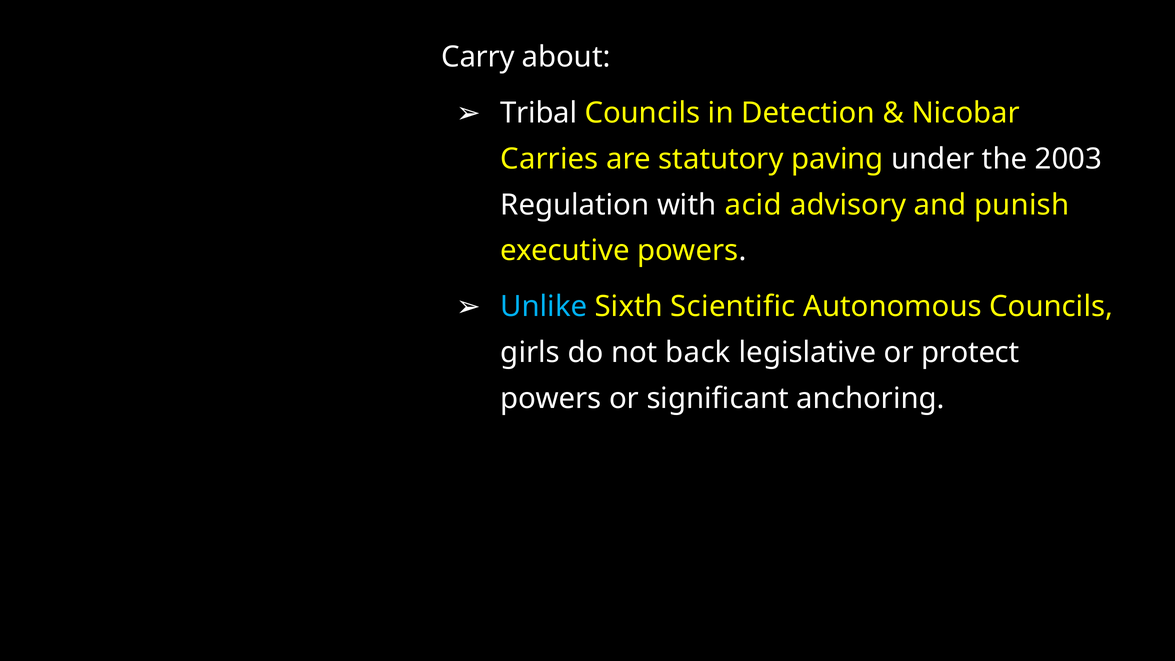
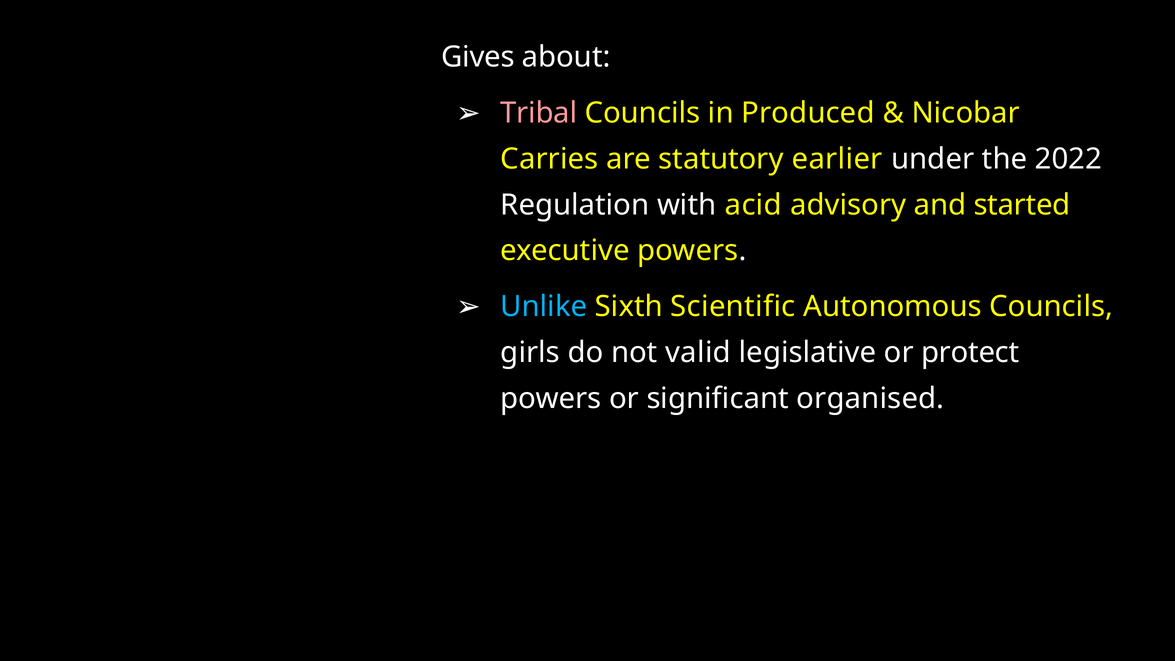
Carry: Carry -> Gives (478, 57)
Tribal colour: white -> pink (539, 113)
Detection: Detection -> Produced (808, 113)
paving: paving -> earlier (837, 159)
2003: 2003 -> 2022 (1068, 159)
punish: punish -> started (1022, 205)
back: back -> valid (698, 352)
anchoring: anchoring -> organised (870, 398)
